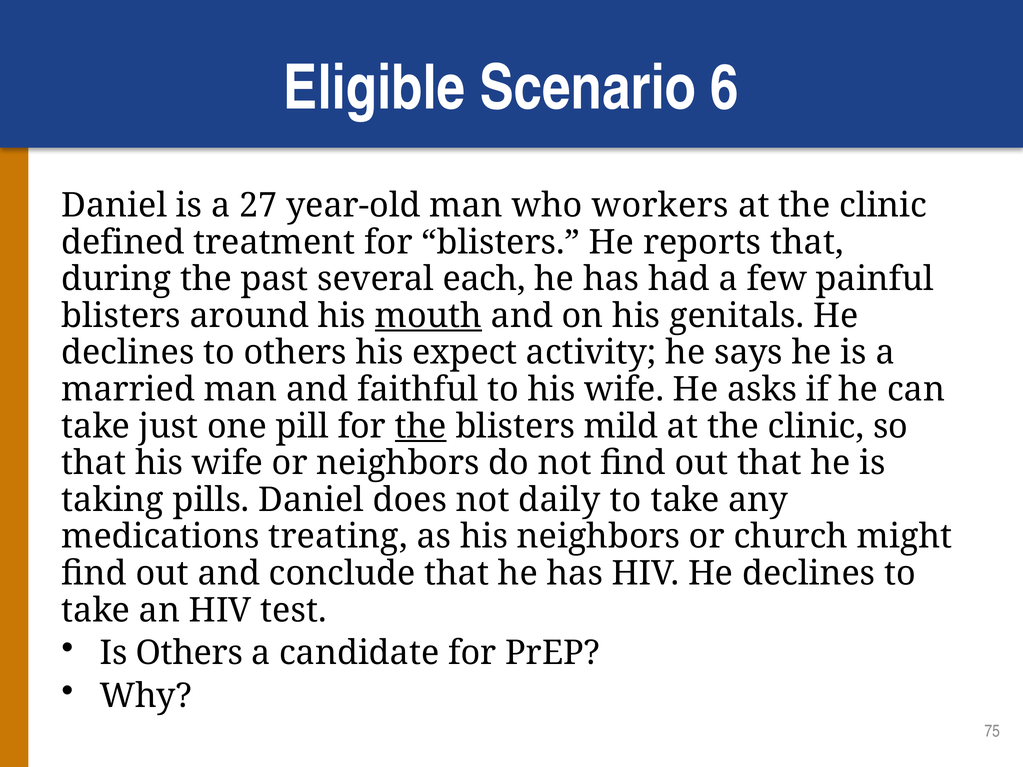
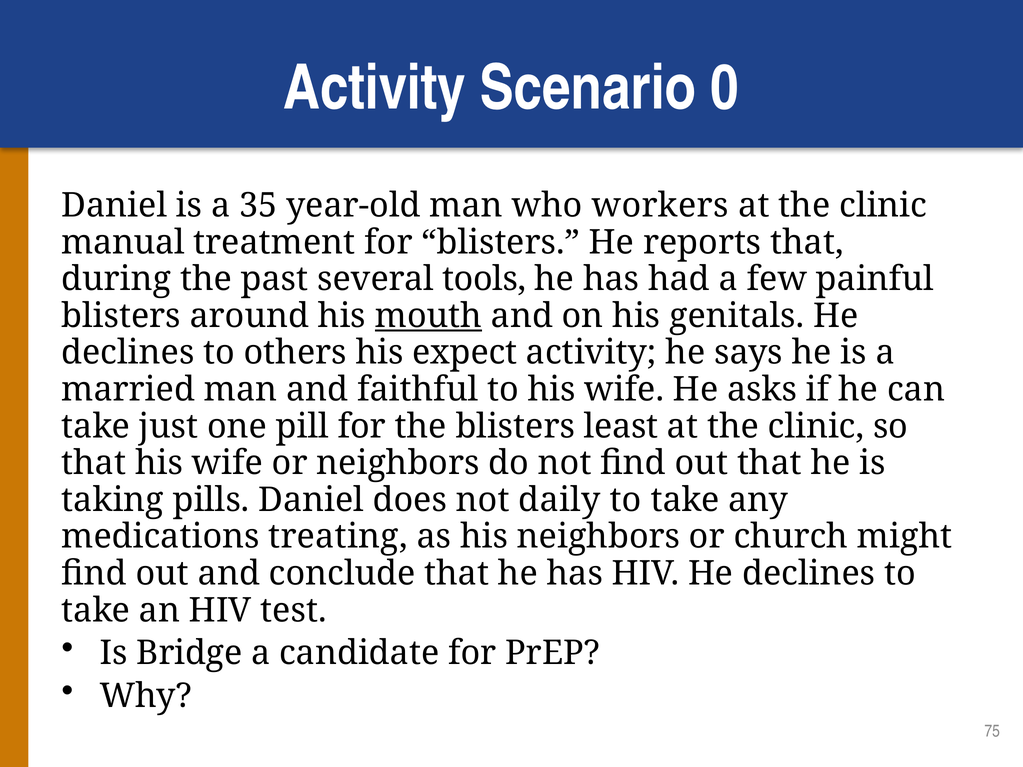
Eligible: Eligible -> Activity (375, 88)
6: 6 -> 0 (725, 88)
27: 27 -> 35 (258, 206)
defined: defined -> manual (123, 242)
each: each -> tools (484, 279)
the underline: present -> none (421, 426)
mild: mild -> least (621, 426)
Is Others: Others -> Bridge (189, 653)
